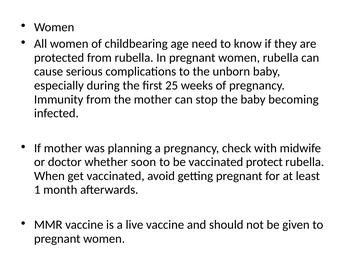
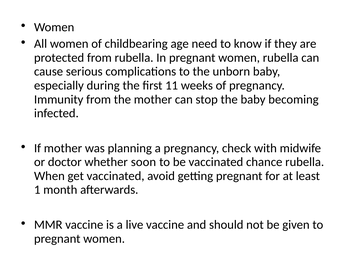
25: 25 -> 11 (172, 85)
protect: protect -> chance (264, 162)
